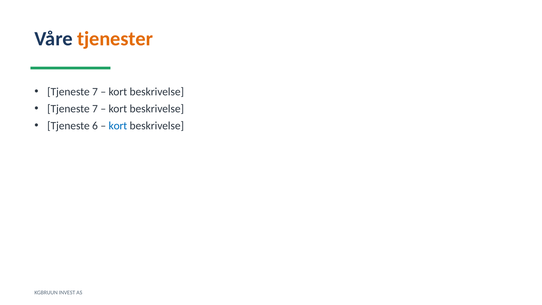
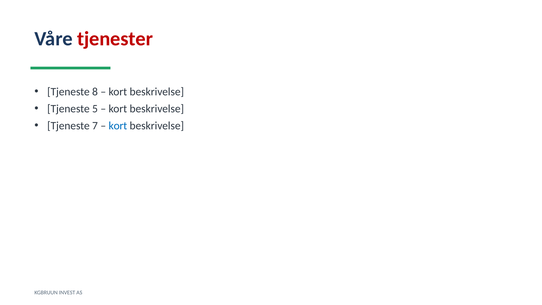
tjenester colour: orange -> red (115, 39)
7: 7 -> 8 (95, 92)
7: 7 -> 5 (95, 109)
6: 6 -> 7 (95, 126)
